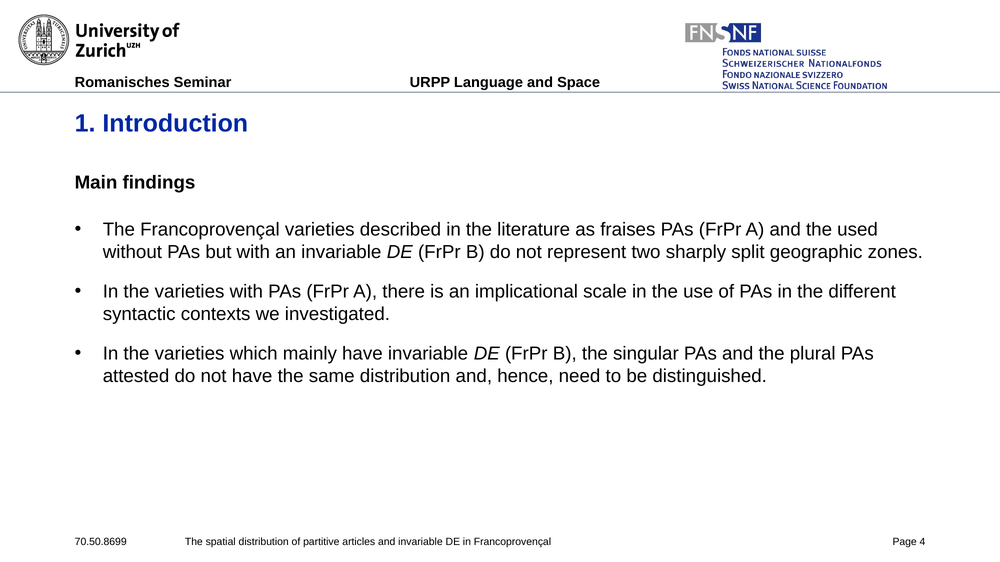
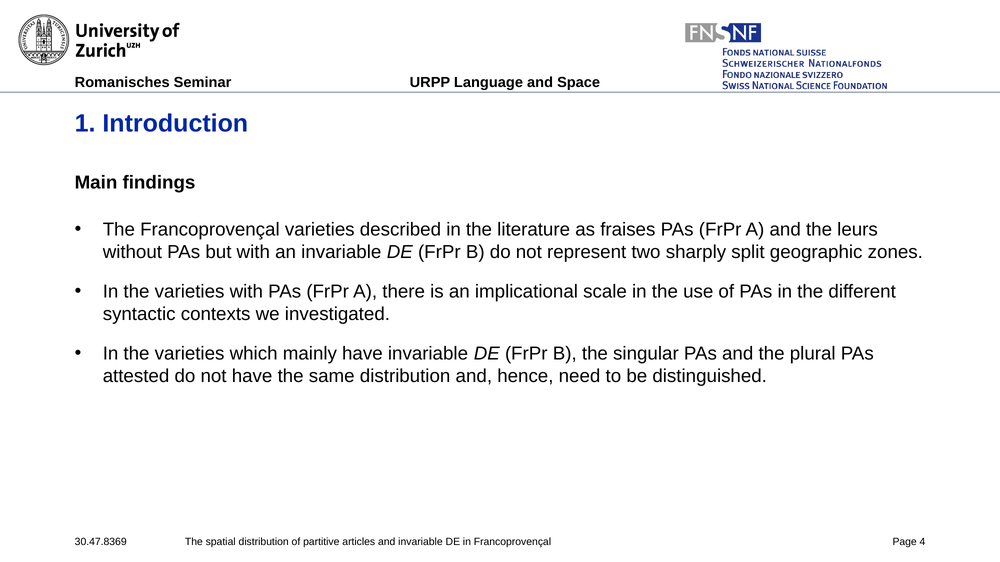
used: used -> leurs (858, 230)
70.50.8699: 70.50.8699 -> 30.47.8369 (101, 542)
